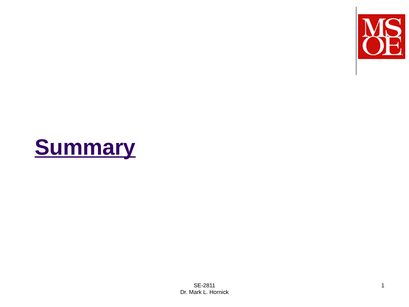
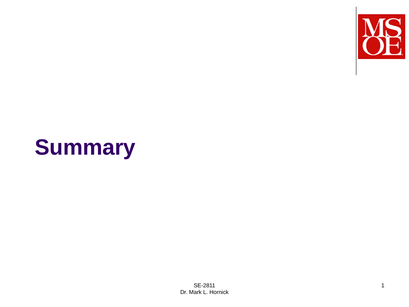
Summary underline: present -> none (85, 147)
